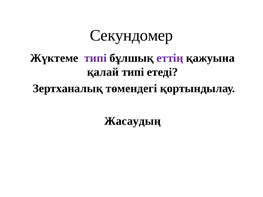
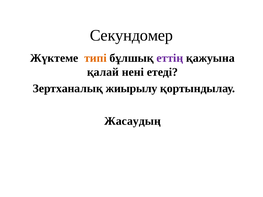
типі colour: purple -> orange (95, 58)
қалай типі: типі -> нені (133, 72)
төмендегі: төмендегі -> жиырылу (131, 88)
